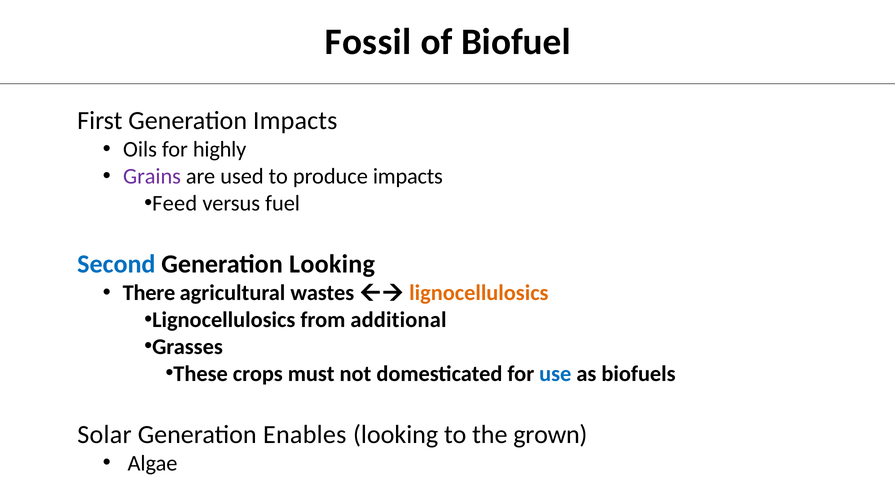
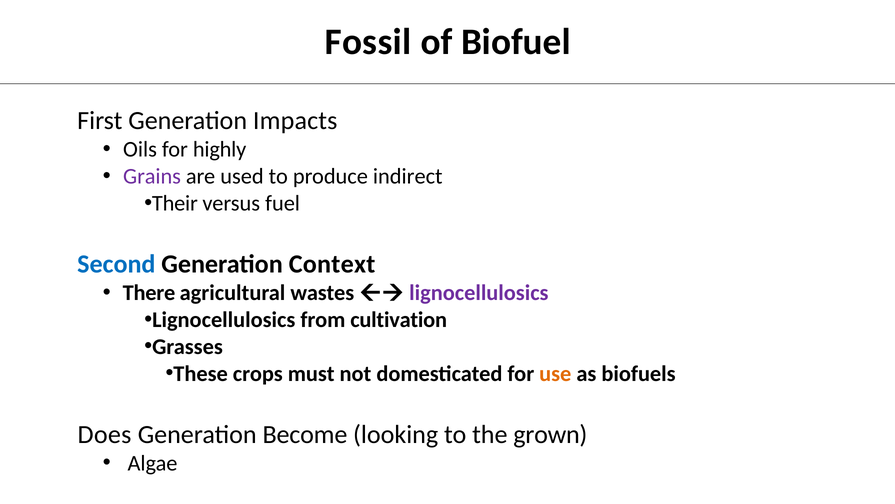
produce impacts: impacts -> indirect (408, 176)
Feed: Feed -> Their (175, 203)
Generation Looking: Looking -> Context (332, 264)
lignocellulosics colour: orange -> purple (479, 293)
additional: additional -> cultivation (399, 320)
use colour: blue -> orange (555, 373)
Solar: Solar -> Does (104, 434)
Enables: Enables -> Become (305, 434)
